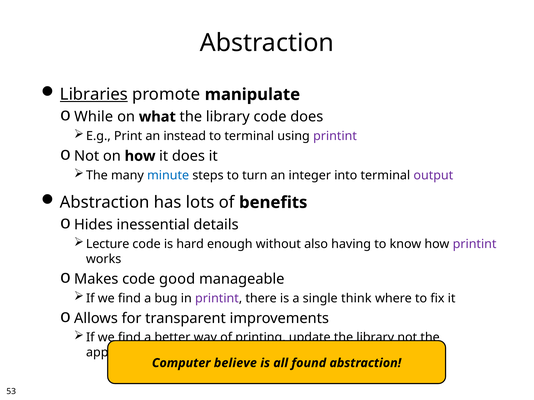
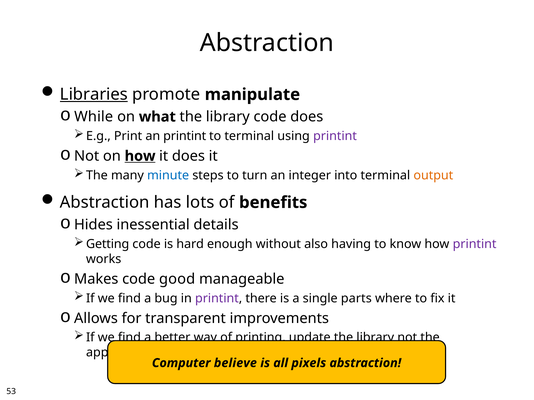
an instead: instead -> printint (185, 136)
how underline: none -> present (140, 156)
output colour: purple -> orange (433, 176)
Lecture: Lecture -> Getting (108, 244)
think: think -> parts (356, 299)
found: found -> pixels (309, 363)
